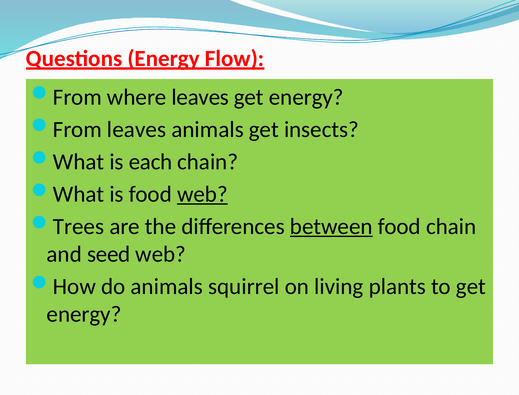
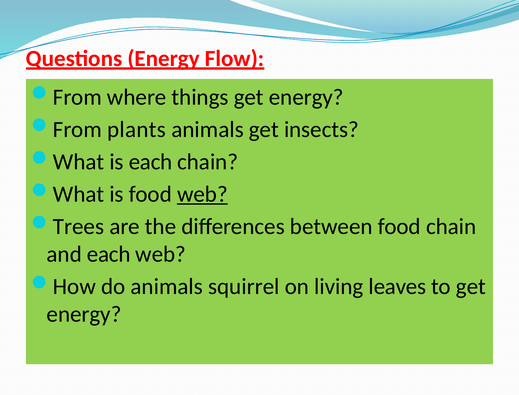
where leaves: leaves -> things (200, 97)
From leaves: leaves -> plants (136, 129)
between underline: present -> none (331, 226)
and seed: seed -> each (109, 254)
plants: plants -> leaves (397, 286)
